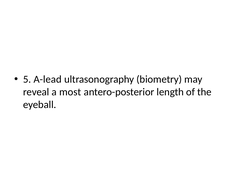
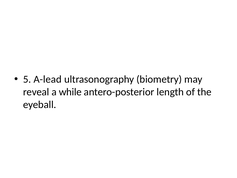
most: most -> while (70, 92)
